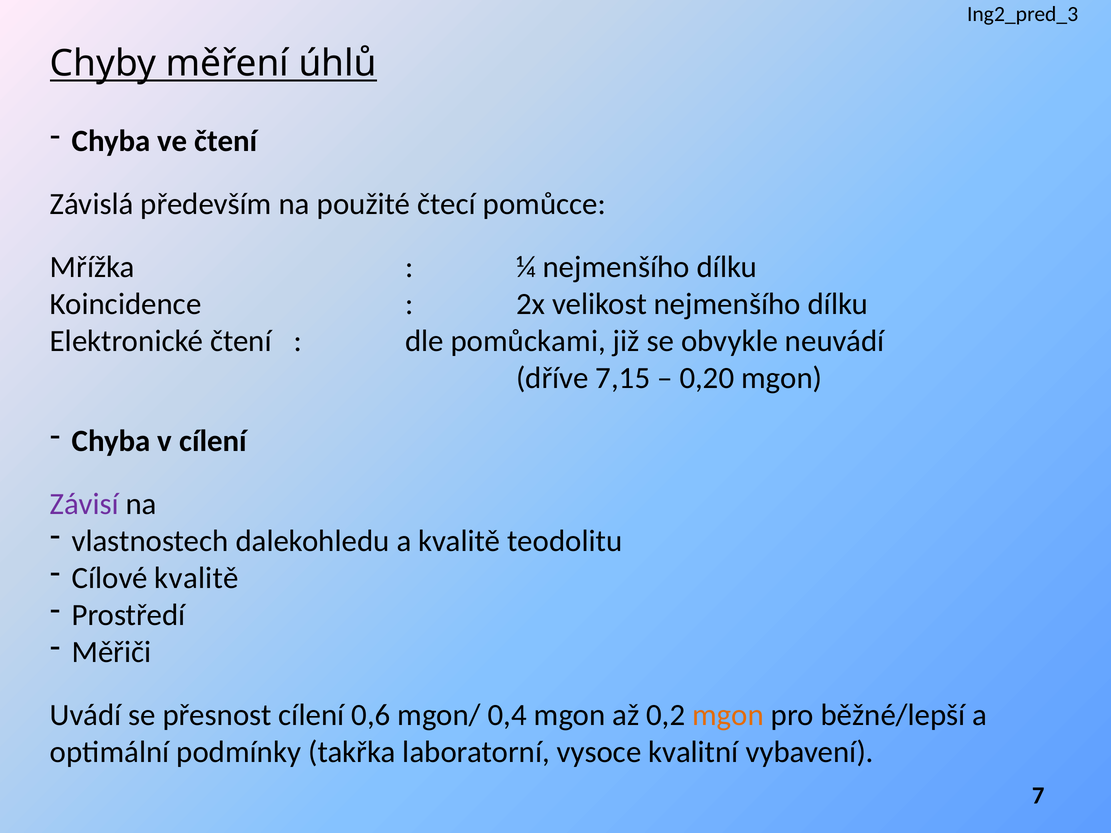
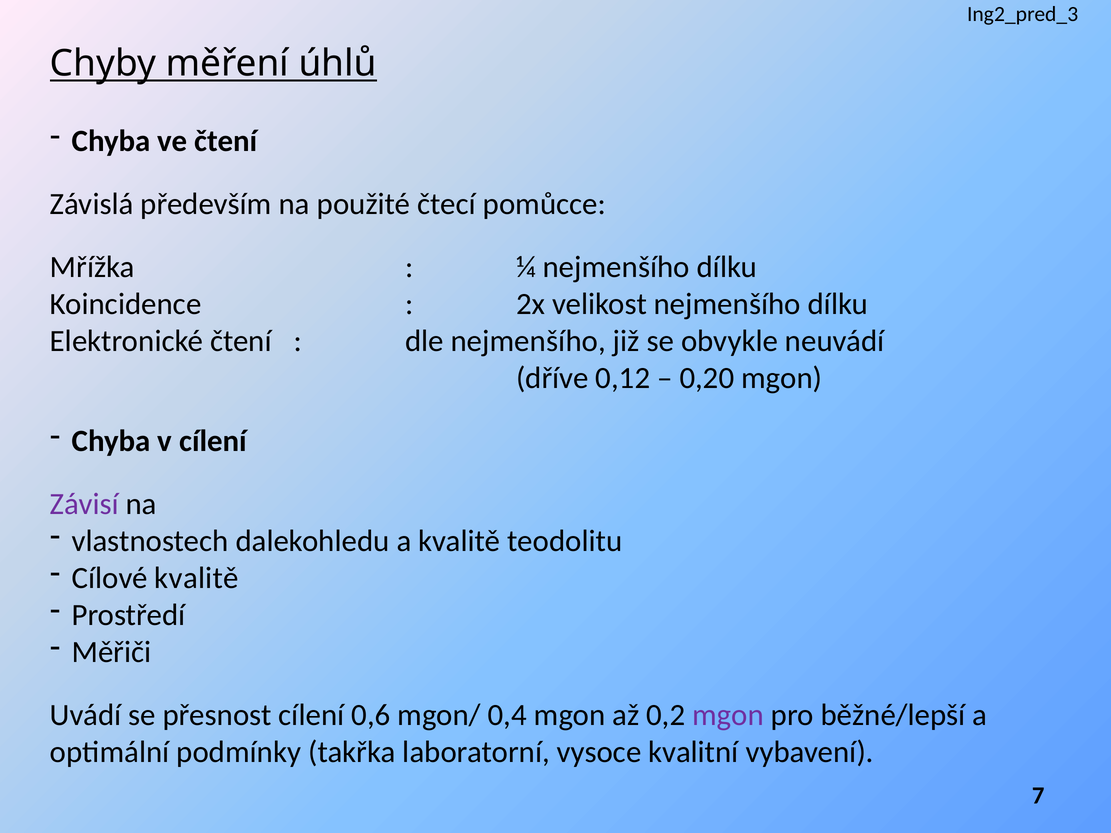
dle pomůckami: pomůckami -> nejmenšího (528, 341)
7,15: 7,15 -> 0,12 (623, 378)
mgon colour: orange -> purple (728, 715)
